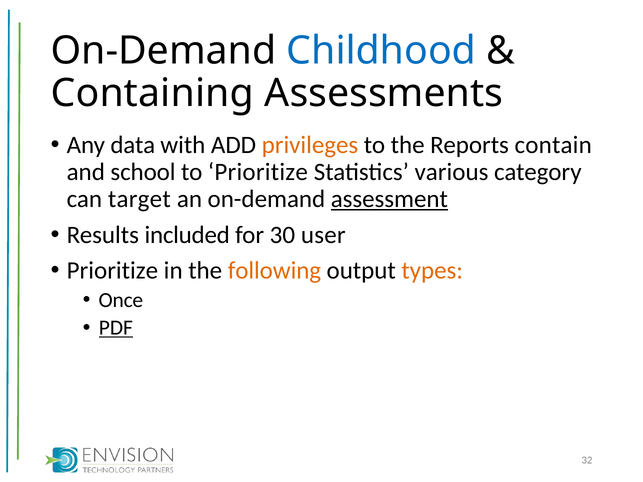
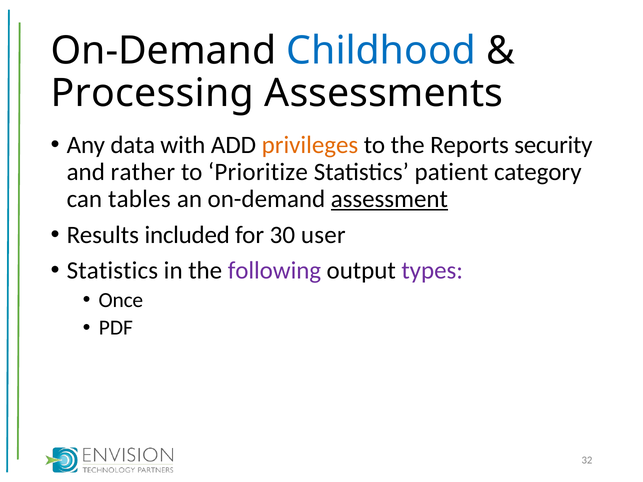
Containing: Containing -> Processing (152, 93)
contain: contain -> security (553, 145)
school: school -> rather (143, 172)
various: various -> patient (451, 172)
target: target -> tables (139, 199)
Prioritize: Prioritize -> Statistics (112, 271)
following colour: orange -> purple (274, 271)
types colour: orange -> purple (432, 271)
PDF underline: present -> none (116, 328)
